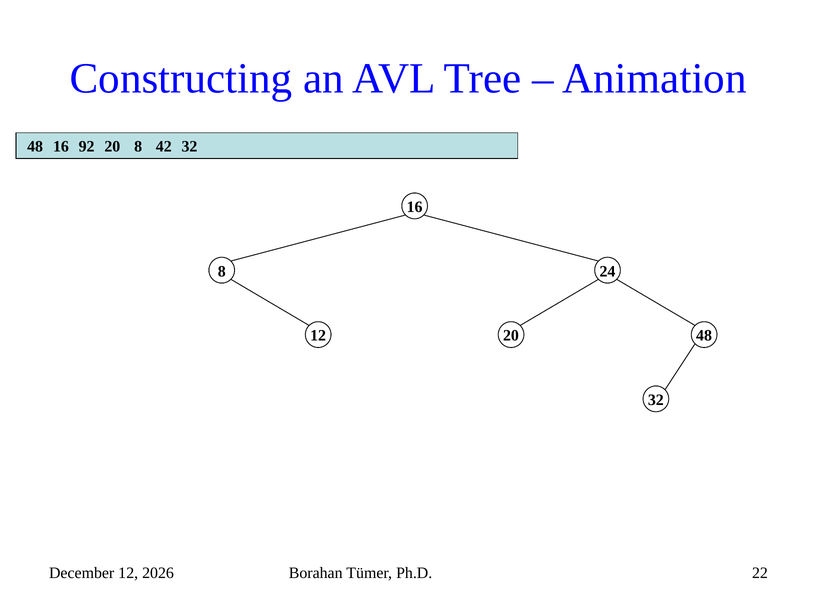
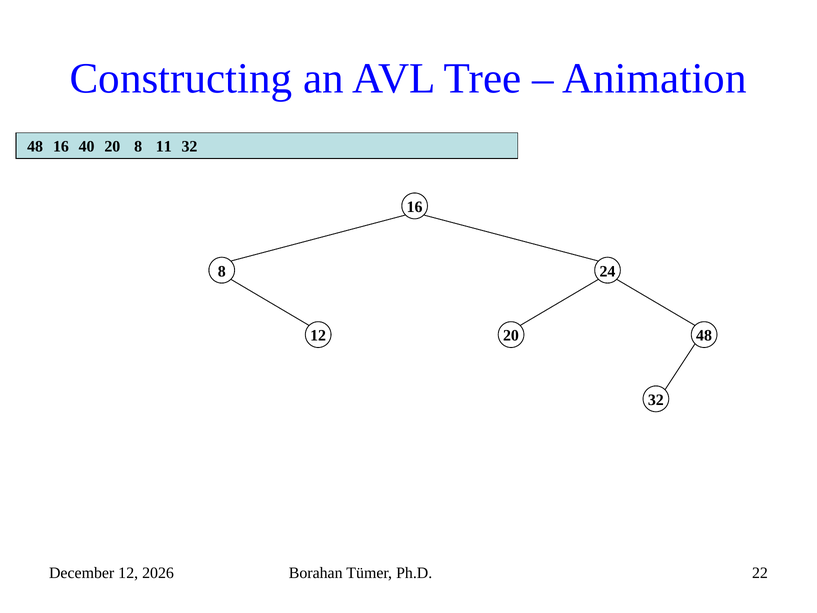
42: 42 -> 11 (164, 146)
92: 92 -> 40 (87, 147)
